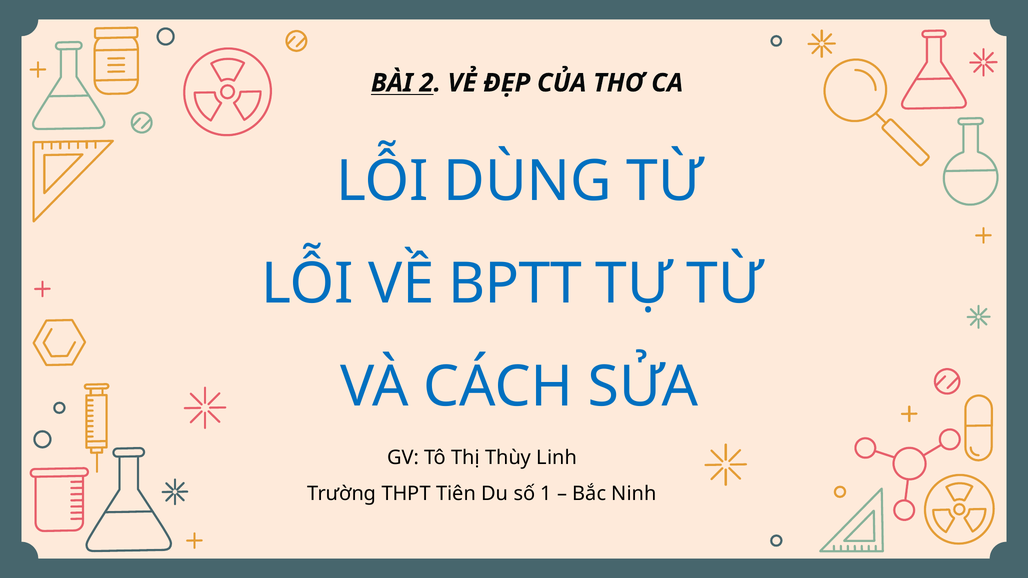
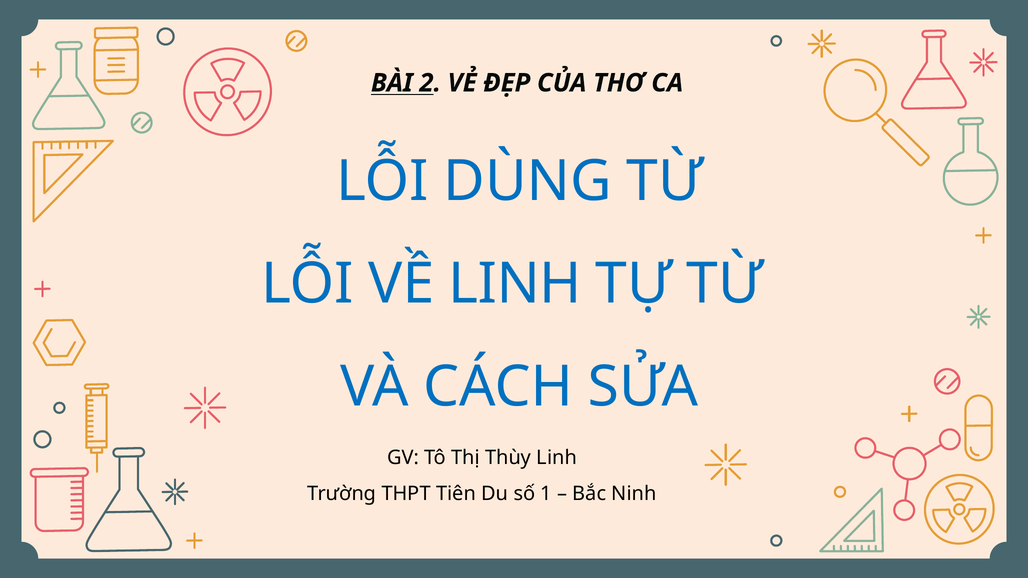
BPTT: BPTT -> LINH (515, 284)
